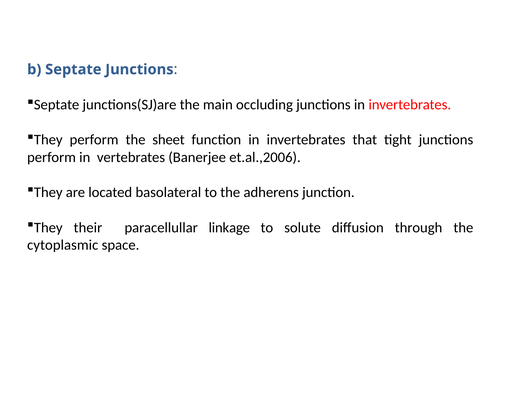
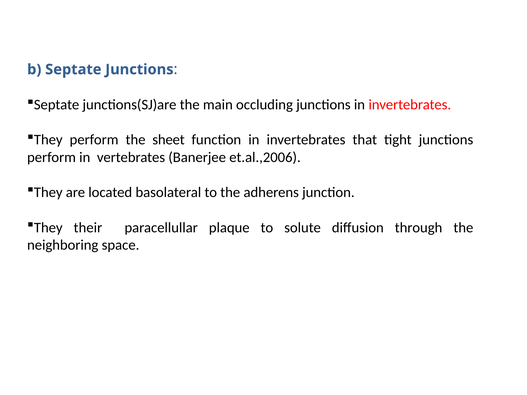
linkage: linkage -> plaque (229, 228)
cytoplasmic: cytoplasmic -> neighboring (63, 245)
